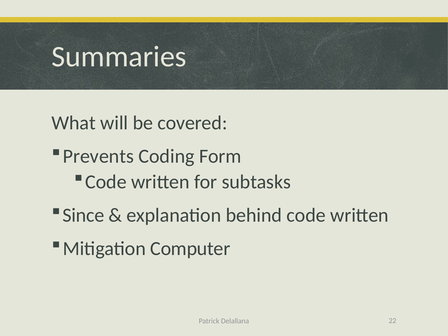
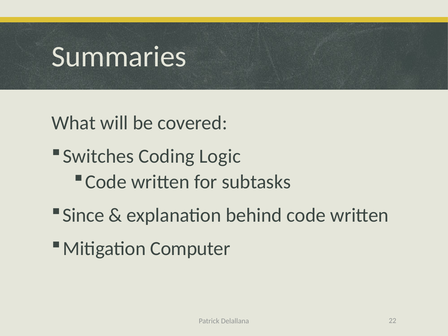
Prevents: Prevents -> Switches (98, 156)
Form: Form -> Logic (220, 156)
